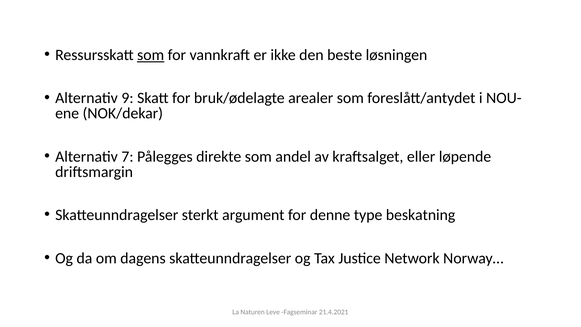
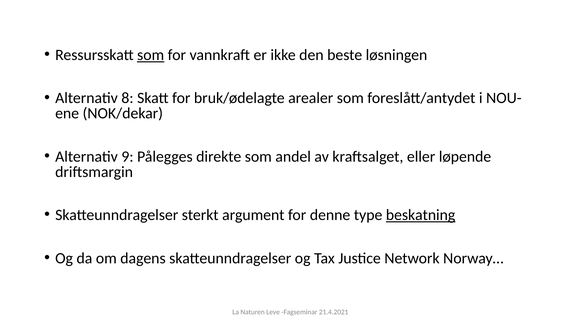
9: 9 -> 8 (127, 98)
7: 7 -> 9 (127, 156)
beskatning underline: none -> present (421, 215)
